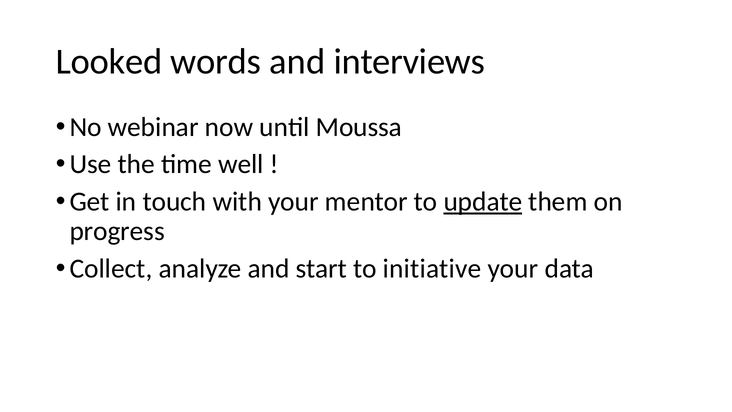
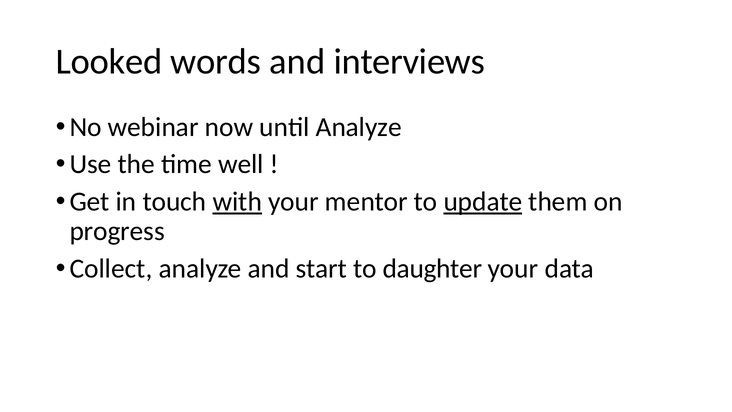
until Moussa: Moussa -> Analyze (359, 127)
with underline: none -> present (237, 202)
initiative: initiative -> daughter (432, 269)
